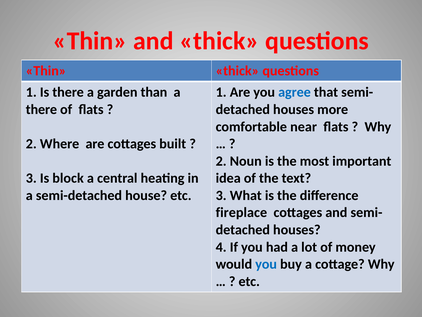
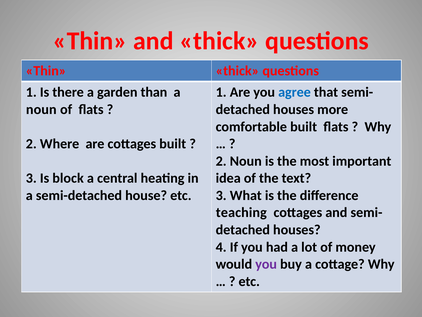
there: there -> noun (41, 109)
comfortable near: near -> built (304, 127)
fireplace: fireplace -> teaching (241, 212)
you colour: blue -> purple (266, 264)
